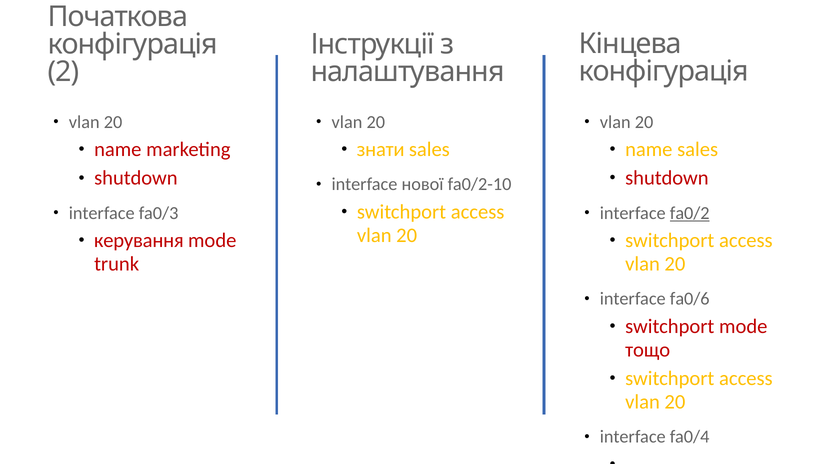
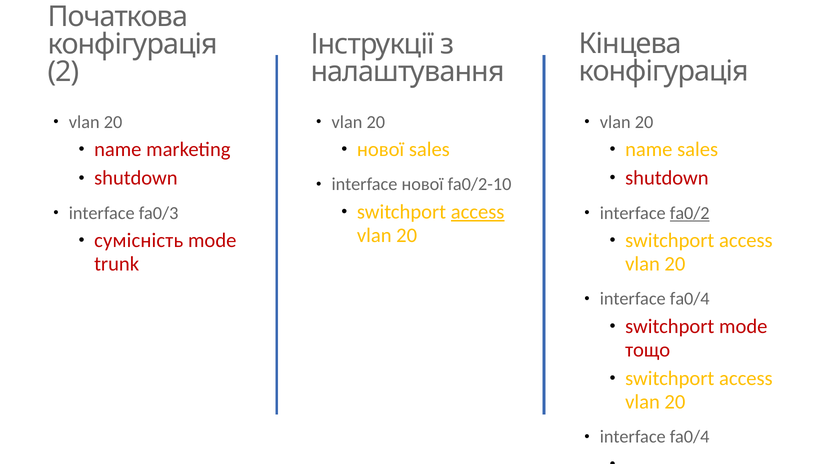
знати: знати -> нової (381, 149)
access underline: none -> present (478, 212)
керування: керування -> сумісність (139, 240)
fa0/6: fa0/6 -> fa0/4 (690, 299)
